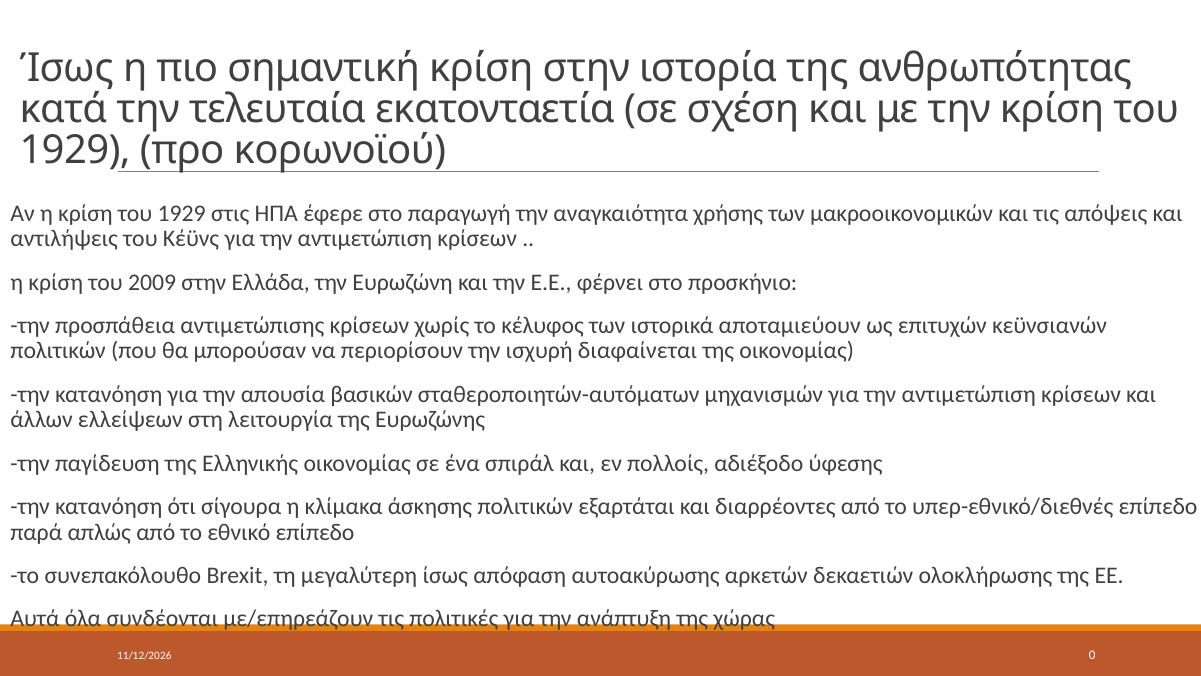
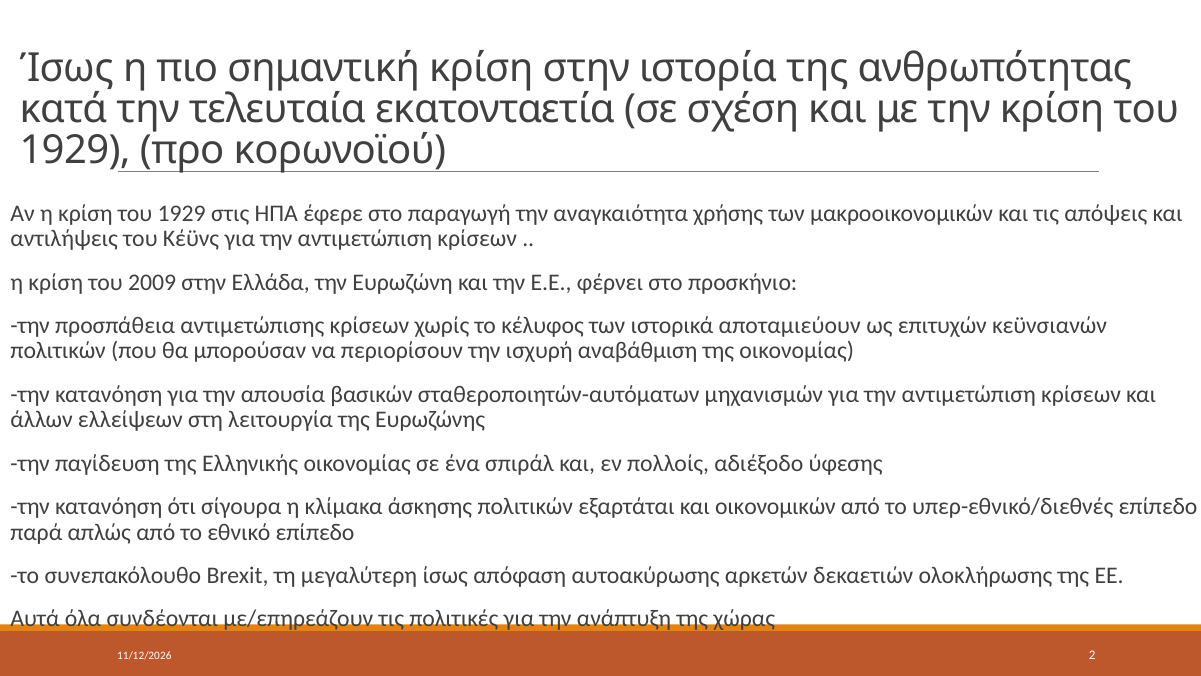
διαφαίνεται: διαφαίνεται -> αναβάθμιση (638, 351)
διαρρέοντες: διαρρέοντες -> οικονομικών (775, 506)
0: 0 -> 2 (1092, 655)
